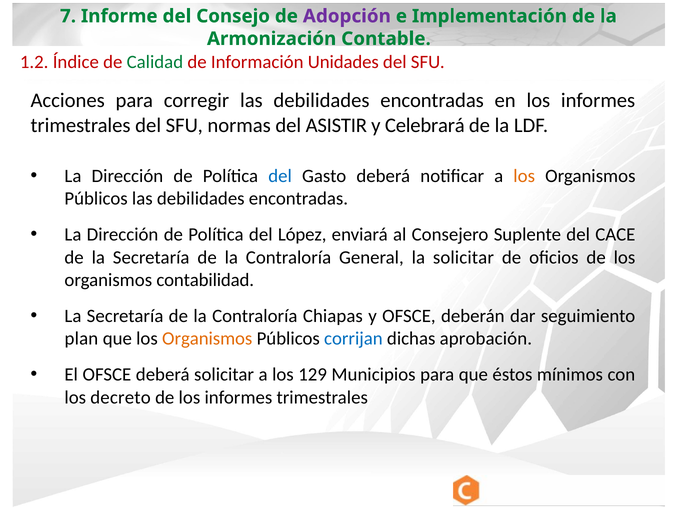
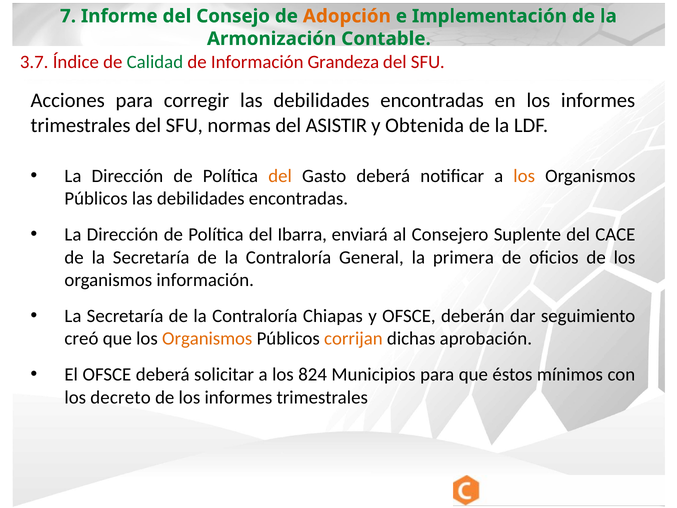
Adopción colour: purple -> orange (347, 16)
1.2: 1.2 -> 3.7 (34, 62)
Unidades: Unidades -> Grandeza (343, 62)
Celebrará: Celebrará -> Obtenida (425, 125)
del colour: blue -> orange (280, 176)
López: López -> Ibarra (302, 235)
la solicitar: solicitar -> primera (463, 257)
organismos contabilidad: contabilidad -> información (205, 280)
plan: plan -> creó (81, 338)
corrijan colour: blue -> orange (353, 338)
129: 129 -> 824 (313, 375)
